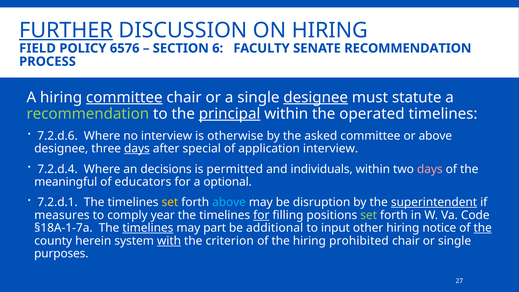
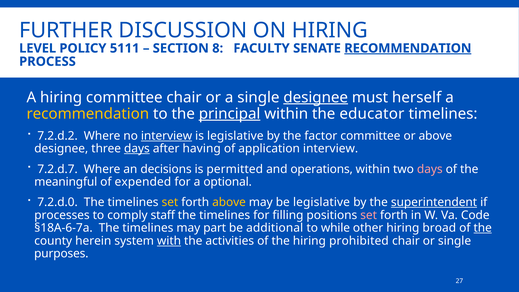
FURTHER underline: present -> none (66, 30)
FIELD: FIELD -> LEVEL (38, 48)
6576: 6576 -> 5111 (125, 48)
6: 6 -> 8 (218, 48)
RECOMMENDATION underline: none -> present (408, 48)
committee underline: present -> none (124, 97)
statute: statute -> herself (417, 97)
recommendation colour: light green -> yellow (88, 114)
operated: operated -> educator (372, 114)
7.2.d.6: 7.2.d.6 -> 7.2.d.2 (58, 136)
interview underline: none -> present (167, 136)
is otherwise: otherwise -> legislative (235, 136)
asked: asked -> factor (321, 136)
special: special -> having (202, 149)
7.2.d.4: 7.2.d.4 -> 7.2.d.7 (58, 169)
individuals: individuals -> operations (322, 169)
educators: educators -> expended (143, 182)
7.2.d.1: 7.2.d.1 -> 7.2.d.0 (58, 202)
above colour: light blue -> yellow (229, 202)
be disruption: disruption -> legislative (321, 202)
measures: measures -> processes (62, 215)
year: year -> staff (163, 215)
for underline: present -> none (261, 215)
set colour: light green -> pink (369, 215)
§18A-1-7a: §18A-1-7a -> §18A-6-7a (63, 228)
timelines underline: present -> none (148, 228)
input: input -> while (335, 228)
notice: notice -> broad (439, 228)
criterion: criterion -> activities (230, 241)
